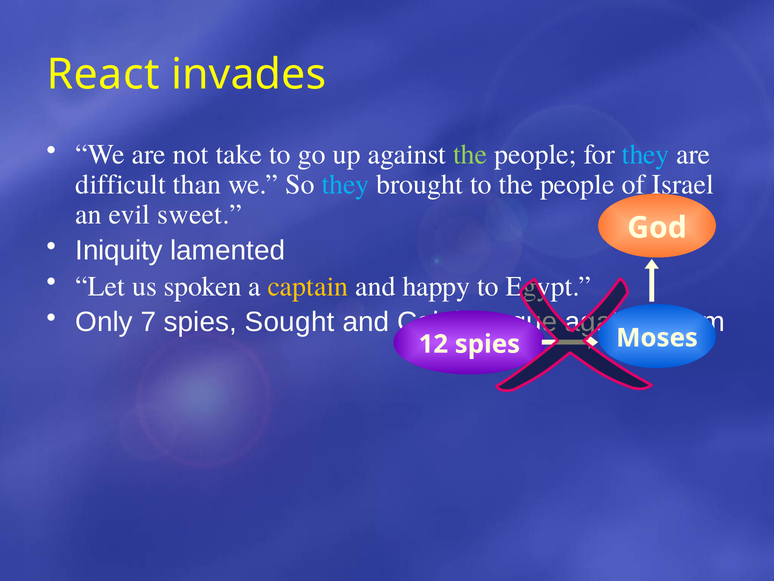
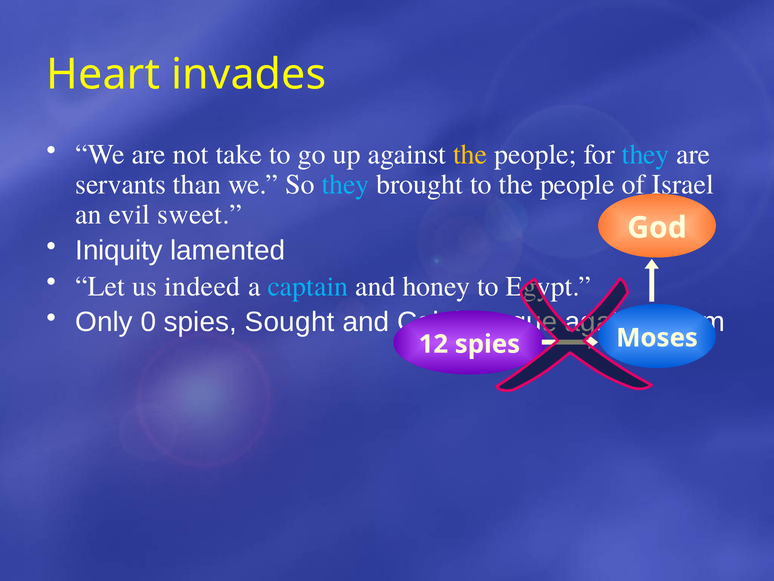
React: React -> Heart (103, 75)
the colour: light green -> yellow (470, 154)
difficult: difficult -> servants (121, 184)
spoken: spoken -> indeed (202, 286)
captain colour: yellow -> light blue (308, 286)
happy: happy -> honey (436, 286)
7: 7 -> 0 (148, 322)
